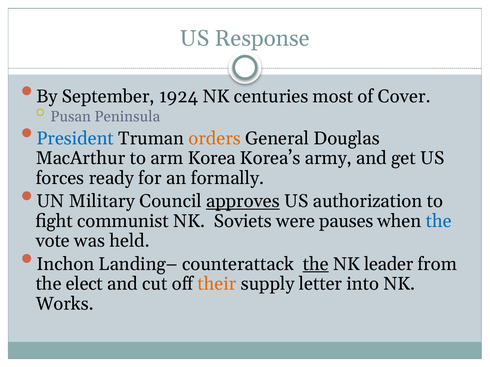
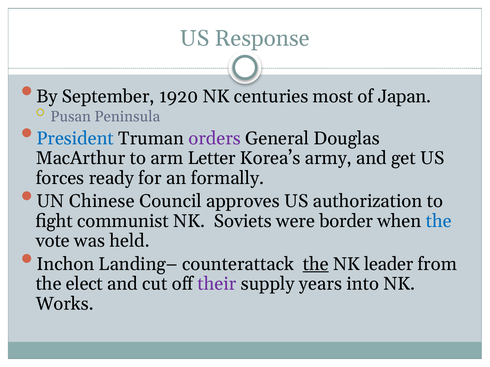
1924: 1924 -> 1920 (179, 97)
Cover: Cover -> Japan (404, 97)
orders colour: orange -> purple (215, 139)
Korea: Korea -> Letter (212, 158)
Military: Military -> Chinese (102, 201)
approves underline: present -> none (243, 201)
pauses: pauses -> border (346, 221)
their colour: orange -> purple (217, 284)
letter: letter -> years (321, 284)
